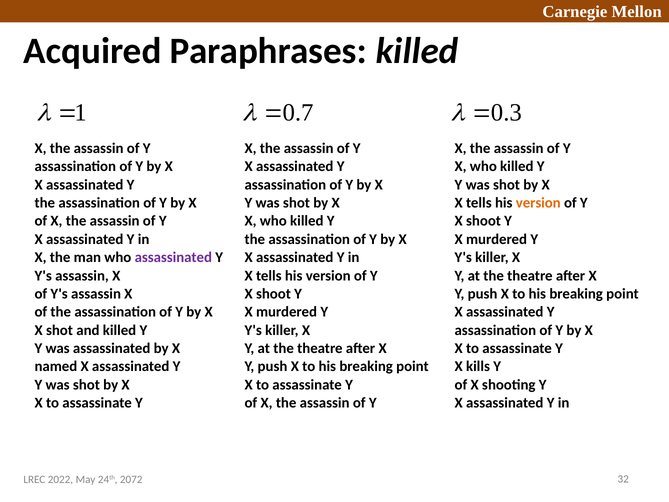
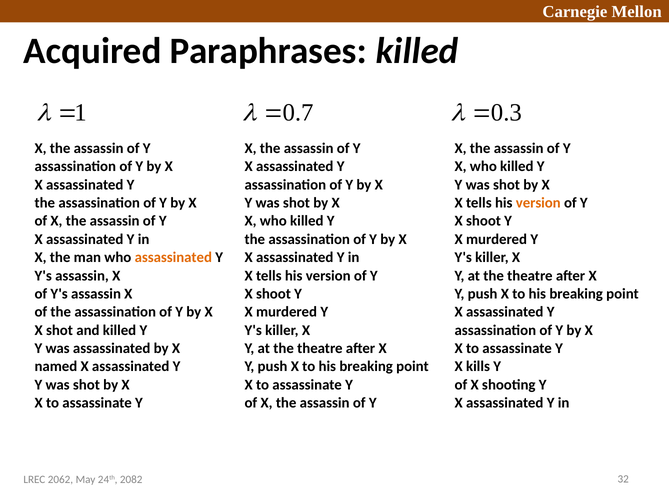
assassinated colour: purple -> orange (173, 257)
2022: 2022 -> 2062 (60, 479)
2072: 2072 -> 2082 (131, 479)
